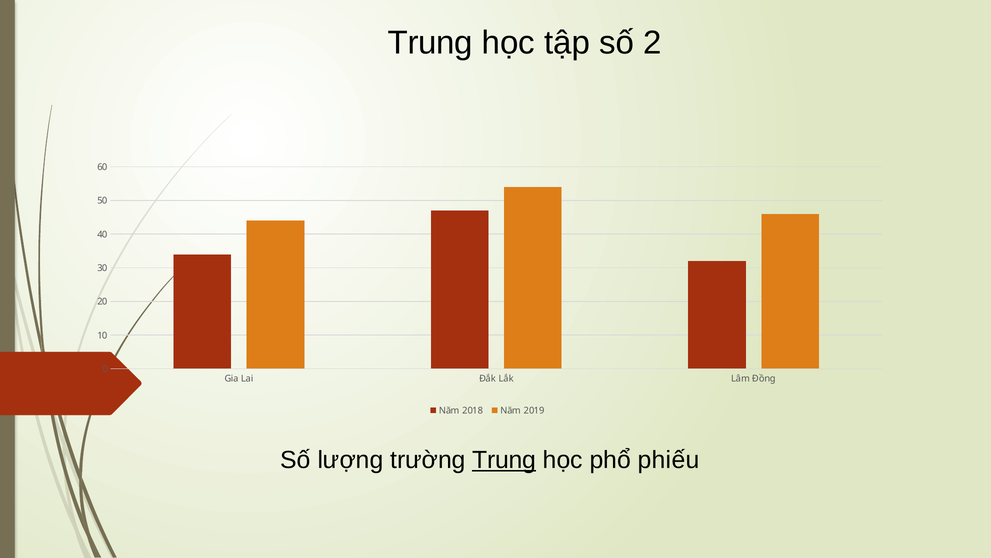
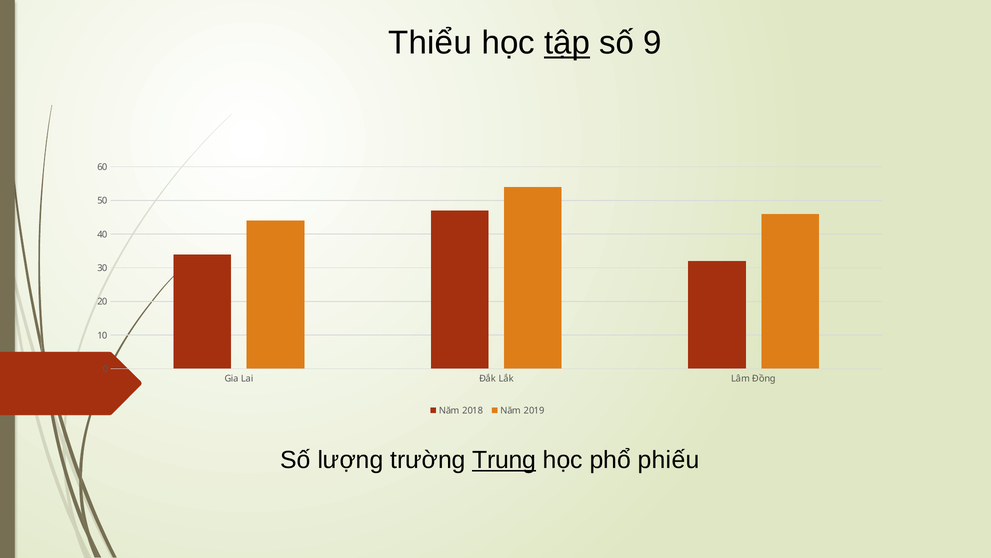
Trung: Trung -> Thiểu (430, 43)
tập underline: none -> present (567, 43)
2: 2 -> 9 (652, 43)
